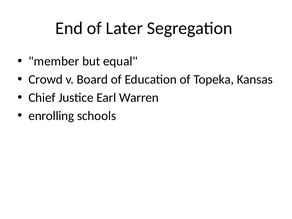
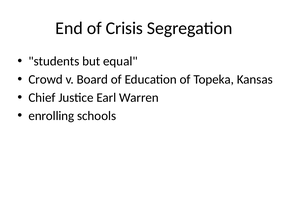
Later: Later -> Crisis (124, 28)
member: member -> students (54, 61)
